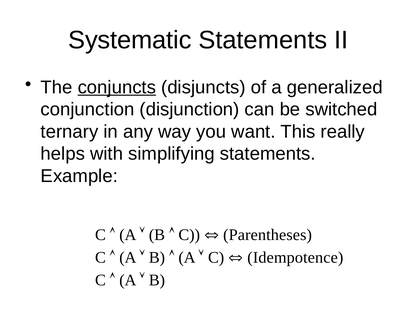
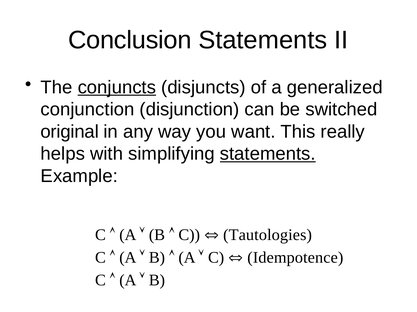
Systematic: Systematic -> Conclusion (130, 40)
ternary: ternary -> original (70, 132)
statements underline: none -> present (268, 154)
Parentheses: Parentheses -> Tautologies (268, 235)
